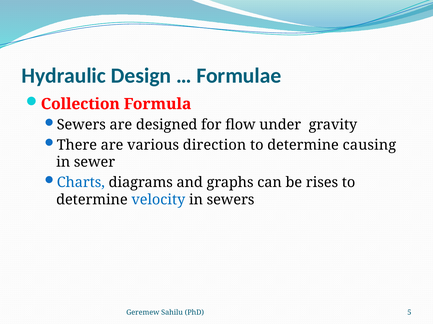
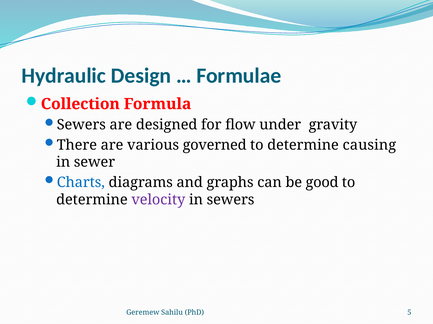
direction: direction -> governed (215, 145)
rises: rises -> good (322, 183)
velocity colour: blue -> purple (158, 200)
